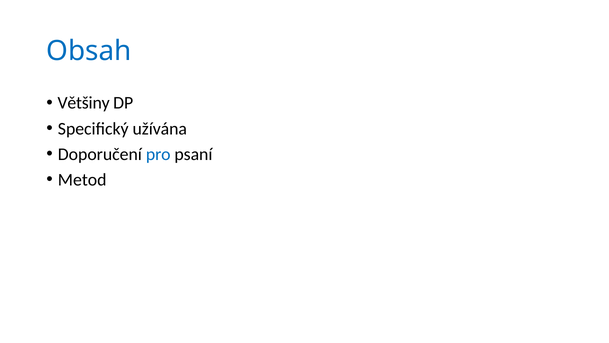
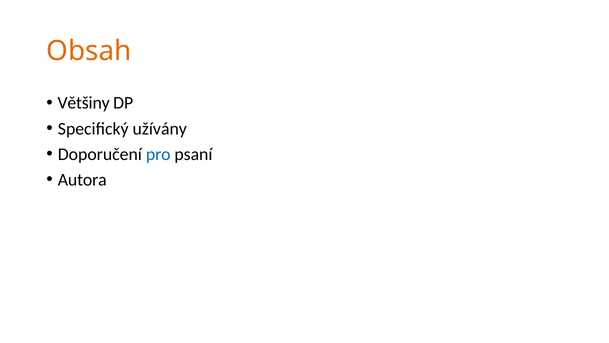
Obsah colour: blue -> orange (89, 51)
užívána: užívána -> užívány (160, 128)
Metod: Metod -> Autora (82, 180)
